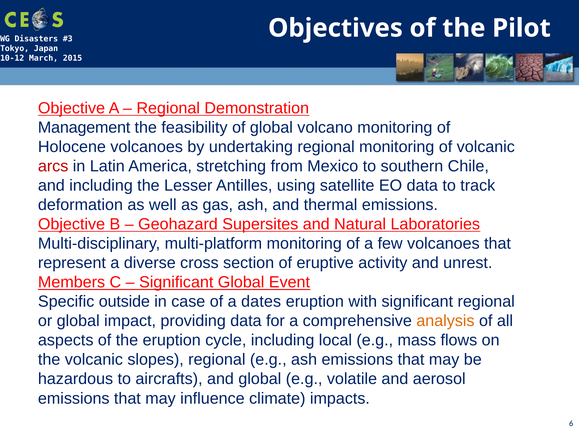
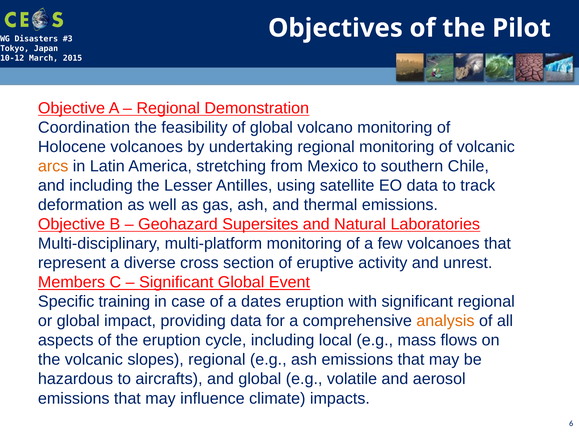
Management: Management -> Coordination (84, 127)
arcs colour: red -> orange (53, 166)
outside: outside -> training (124, 301)
